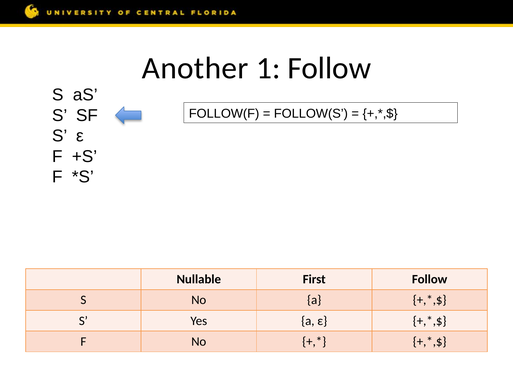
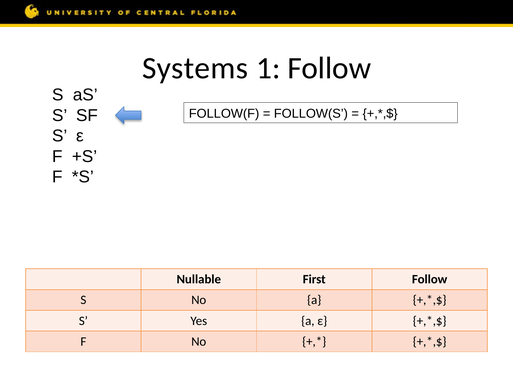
Another: Another -> Systems (195, 68)
